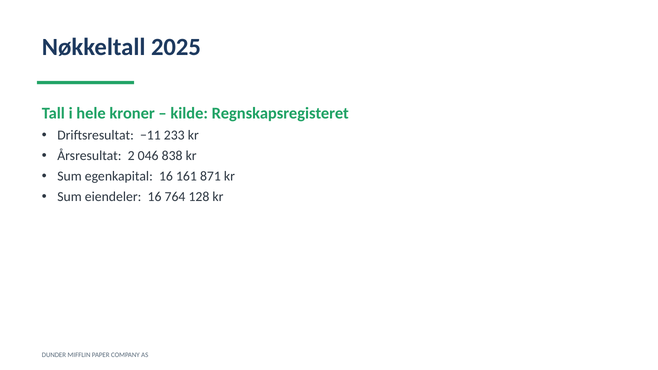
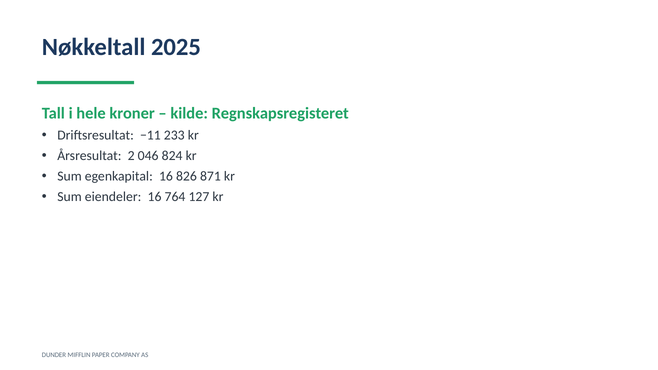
838: 838 -> 824 (172, 156)
161: 161 -> 826 (186, 176)
128: 128 -> 127 (199, 197)
